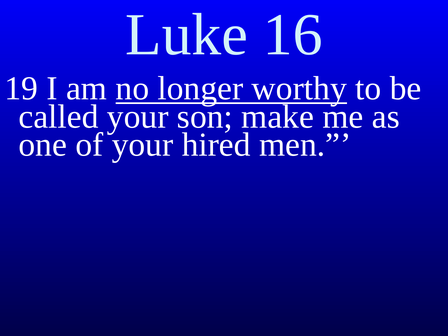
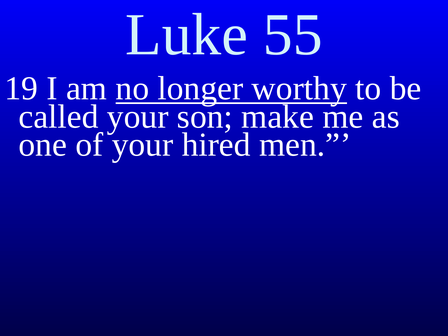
16: 16 -> 55 (293, 35)
